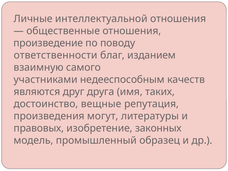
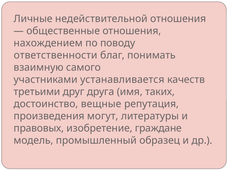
интеллектуальной: интеллектуальной -> недействительной (101, 19)
произведение: произведение -> нахождением (48, 43)
изданием: изданием -> понимать (151, 55)
недееспособным: недееспособным -> устанавливается (122, 80)
являются: являются -> третьими (37, 92)
законных: законных -> граждане (158, 128)
